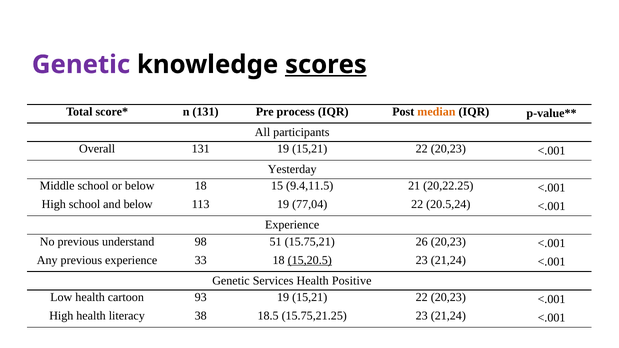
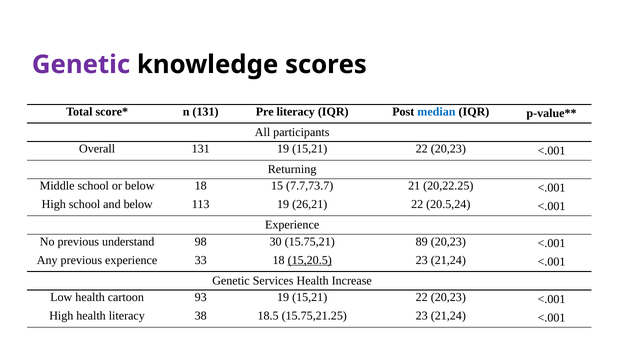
scores underline: present -> none (326, 65)
Pre process: process -> literacy (296, 112)
median colour: orange -> blue (436, 112)
Yesterday: Yesterday -> Returning (292, 169)
9.4,11.5: 9.4,11.5 -> 7.7,73.7 (310, 186)
77,04: 77,04 -> 26,21 (310, 205)
51: 51 -> 30 (276, 242)
26: 26 -> 89 (422, 242)
Positive: Positive -> Increase (352, 281)
